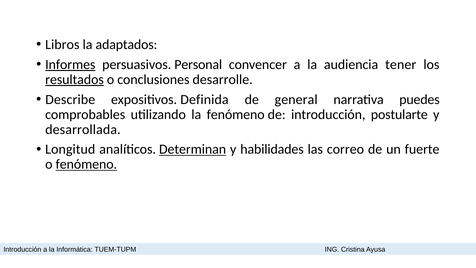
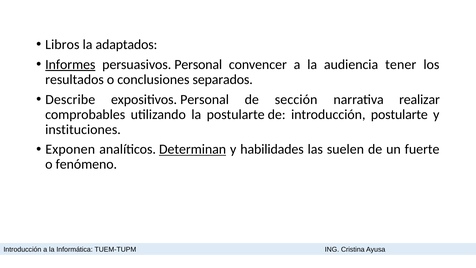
resultados underline: present -> none (75, 79)
desarrolle: desarrolle -> separados (223, 79)
expositivos Definida: Definida -> Personal (205, 99)
general: general -> sección (296, 99)
puedes: puedes -> realizar (419, 99)
la fenómeno: fenómeno -> postularte (236, 114)
desarrollada: desarrollada -> instituciones (83, 129)
Longitud: Longitud -> Exponen (70, 149)
correo: correo -> suelen (345, 149)
fenómeno underline: present -> none (86, 164)
